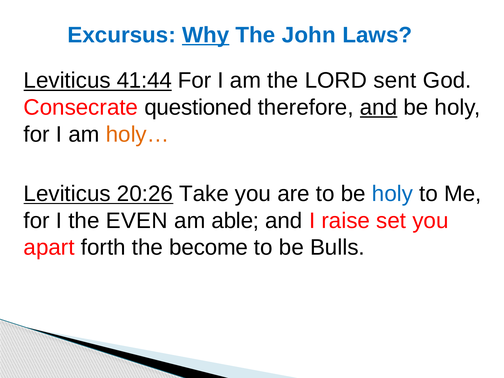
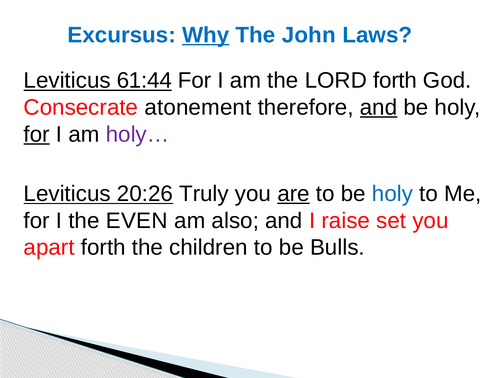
41:44: 41:44 -> 61:44 (144, 81)
LORD sent: sent -> forth (395, 81)
questioned: questioned -> atonement (198, 107)
for underline: none -> present (37, 134)
holy… colour: orange -> purple (138, 134)
Take: Take -> Truly (204, 194)
are underline: none -> present (294, 194)
able: able -> also (235, 221)
become: become -> children (208, 248)
